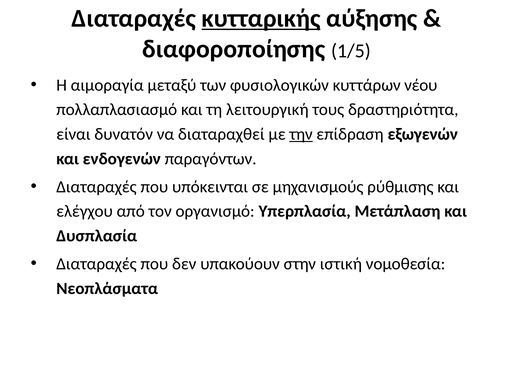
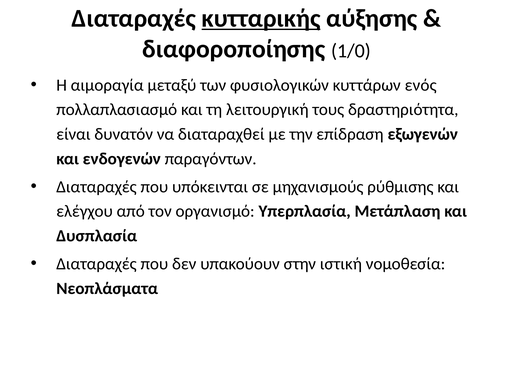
1/5: 1/5 -> 1/0 (351, 51)
νέου: νέου -> ενός (421, 85)
την underline: present -> none (301, 134)
